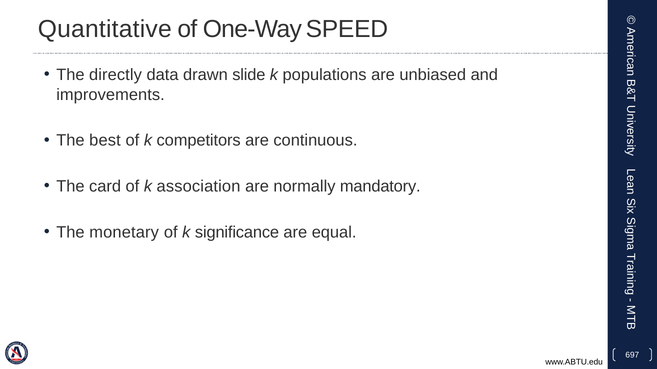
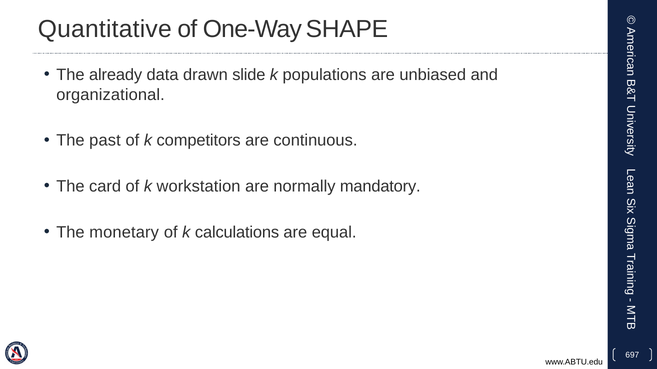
SPEED: SPEED -> SHAPE (347, 29)
directly: directly -> already (116, 75)
improvements: improvements -> organizational (110, 95)
best: best -> past (105, 141)
association: association -> workstation (199, 187)
significance: significance -> calculations (237, 233)
